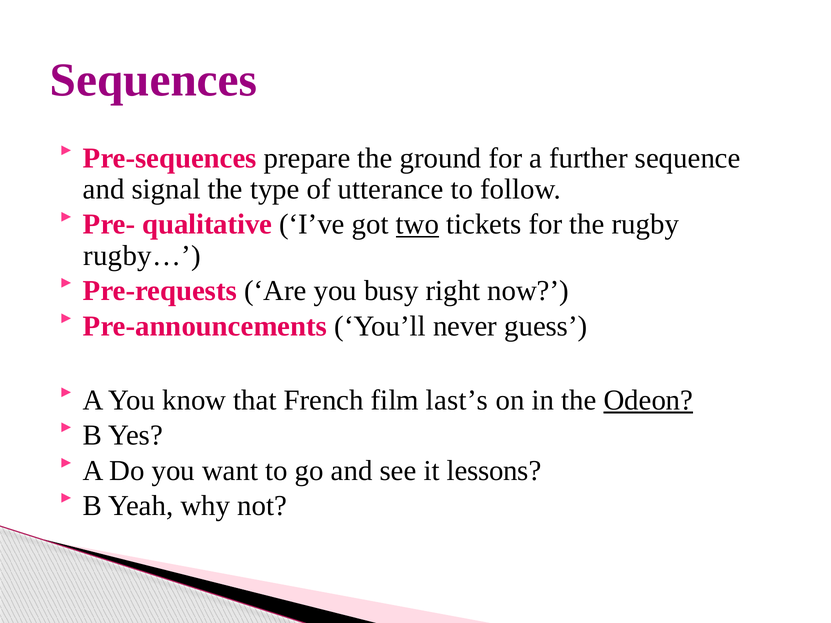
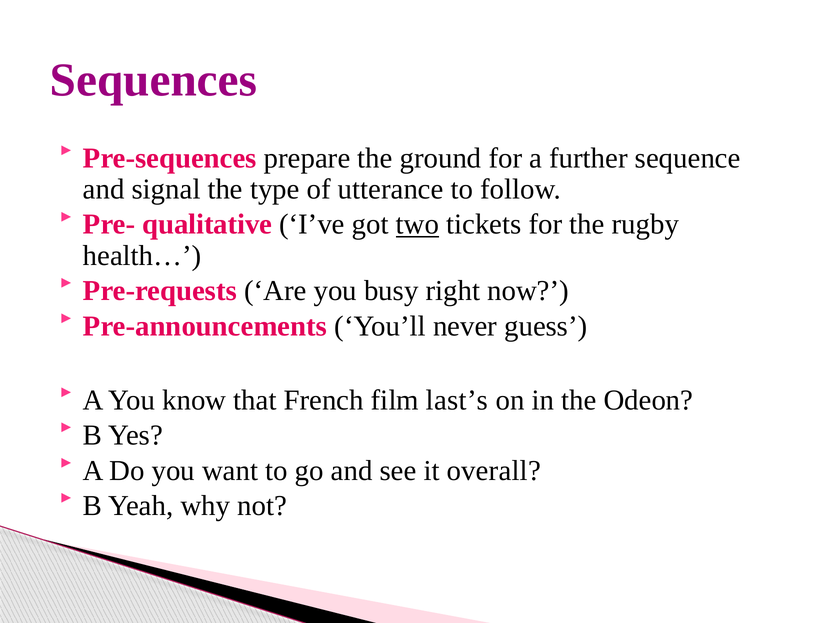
rugby…: rugby… -> health… (142, 256)
Odeon underline: present -> none (648, 400)
lessons: lessons -> overall (494, 471)
